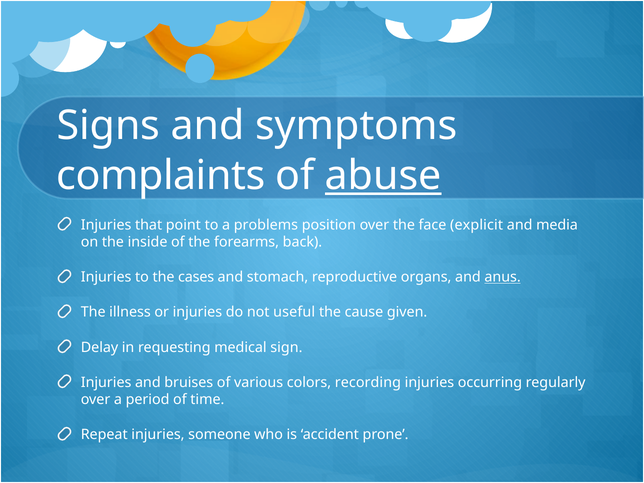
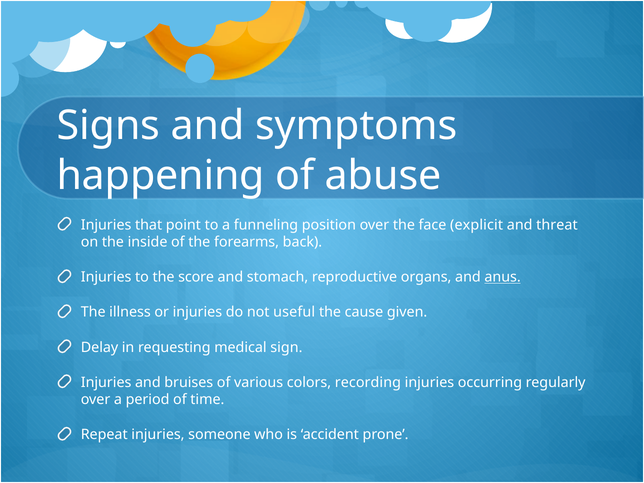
complaints: complaints -> happening (161, 176)
abuse underline: present -> none (383, 176)
problems: problems -> funneling (266, 225)
media: media -> threat (557, 225)
cases: cases -> score (196, 277)
